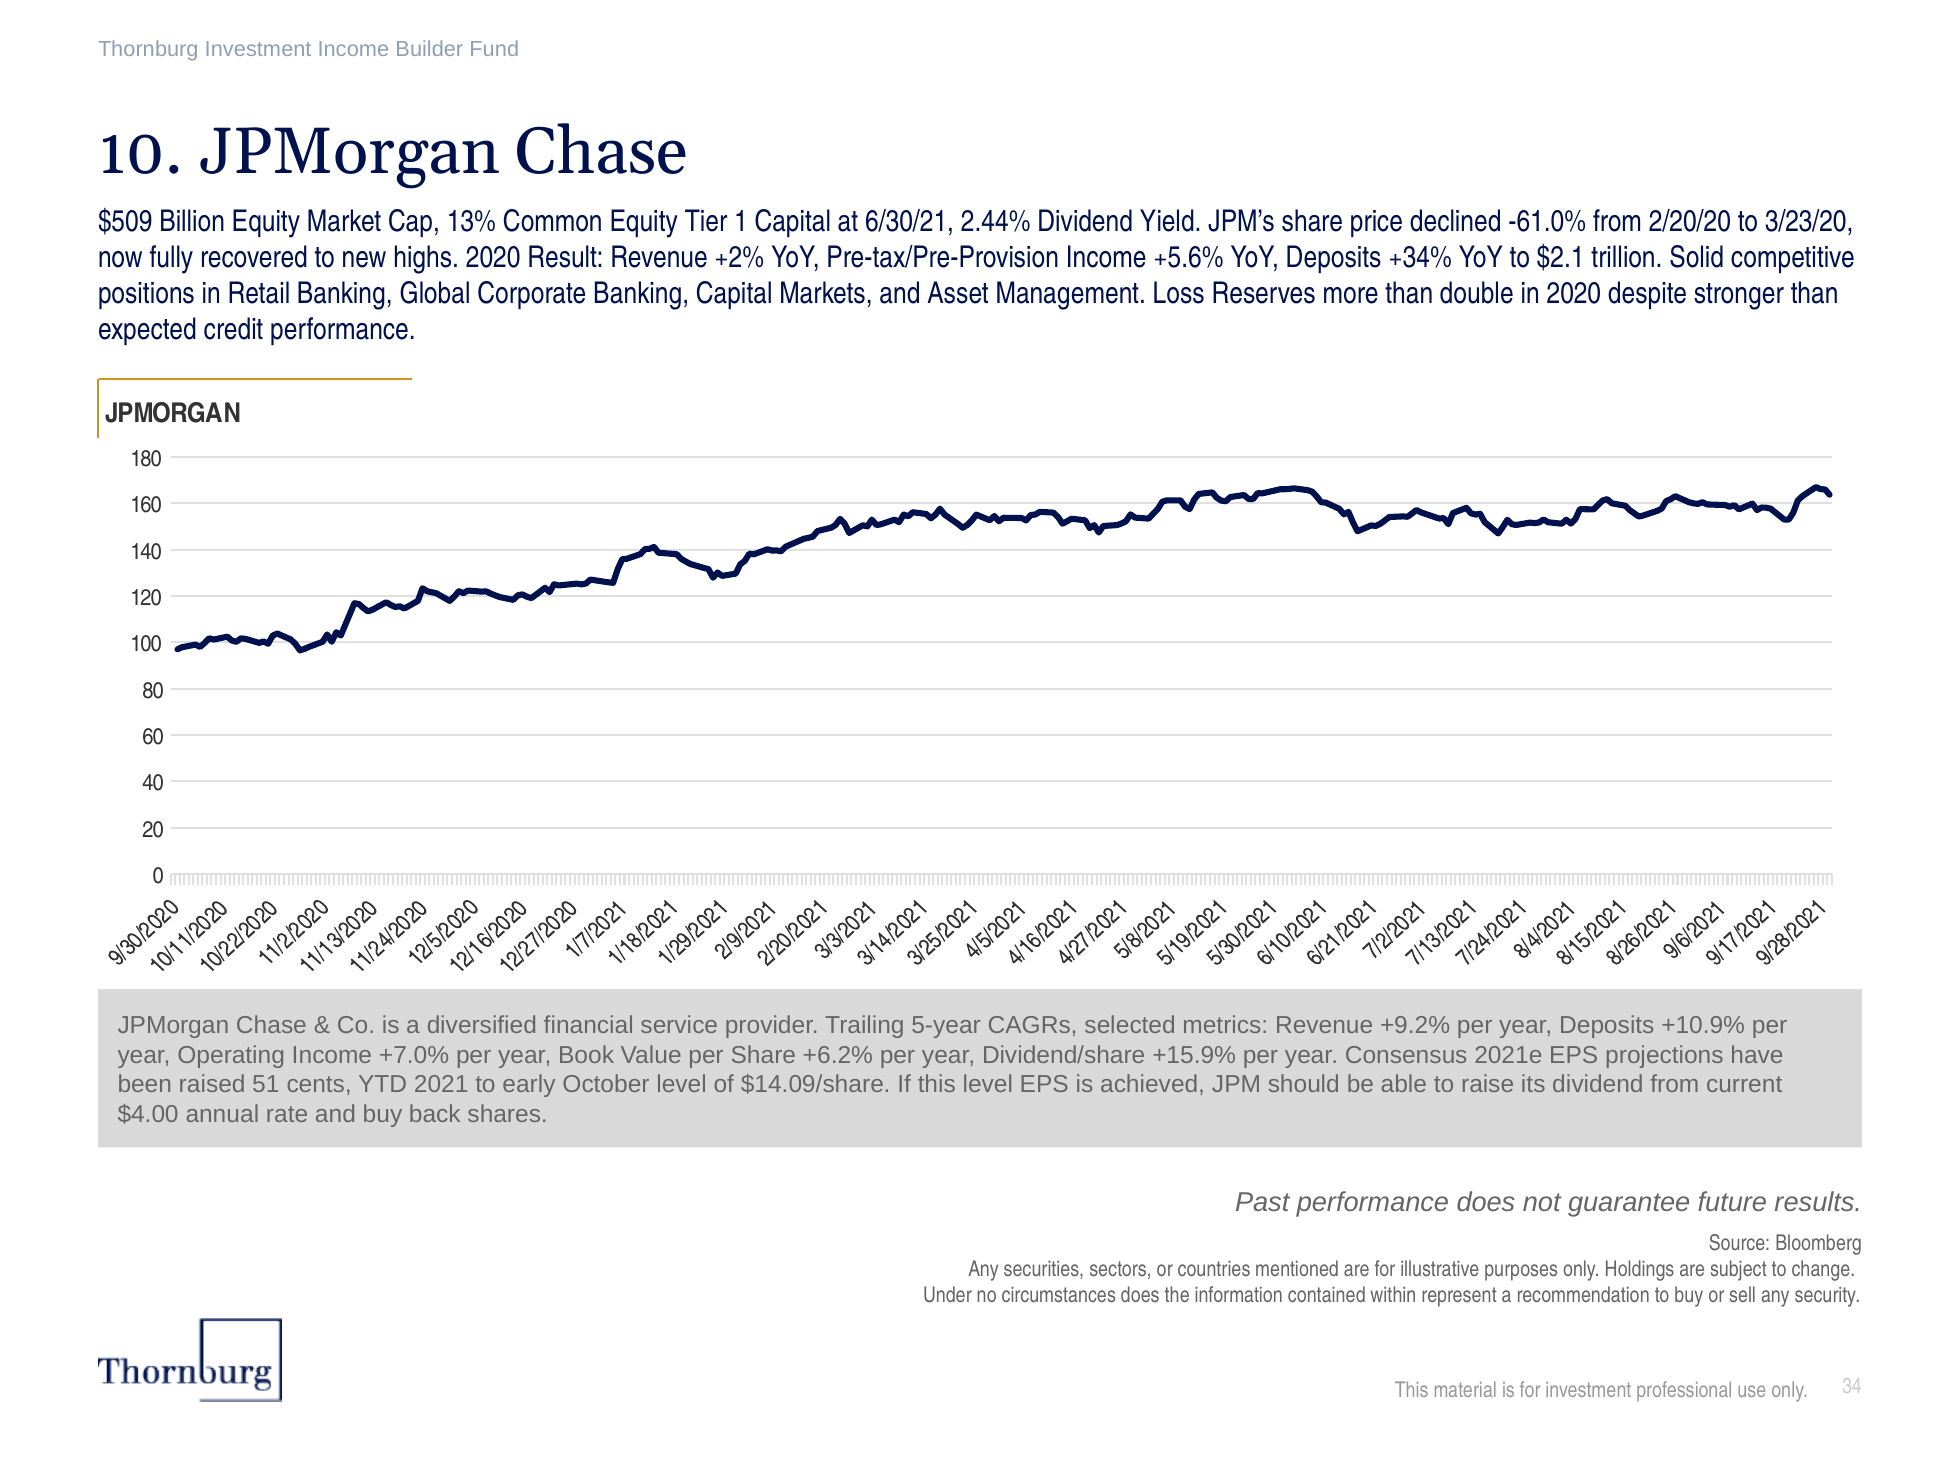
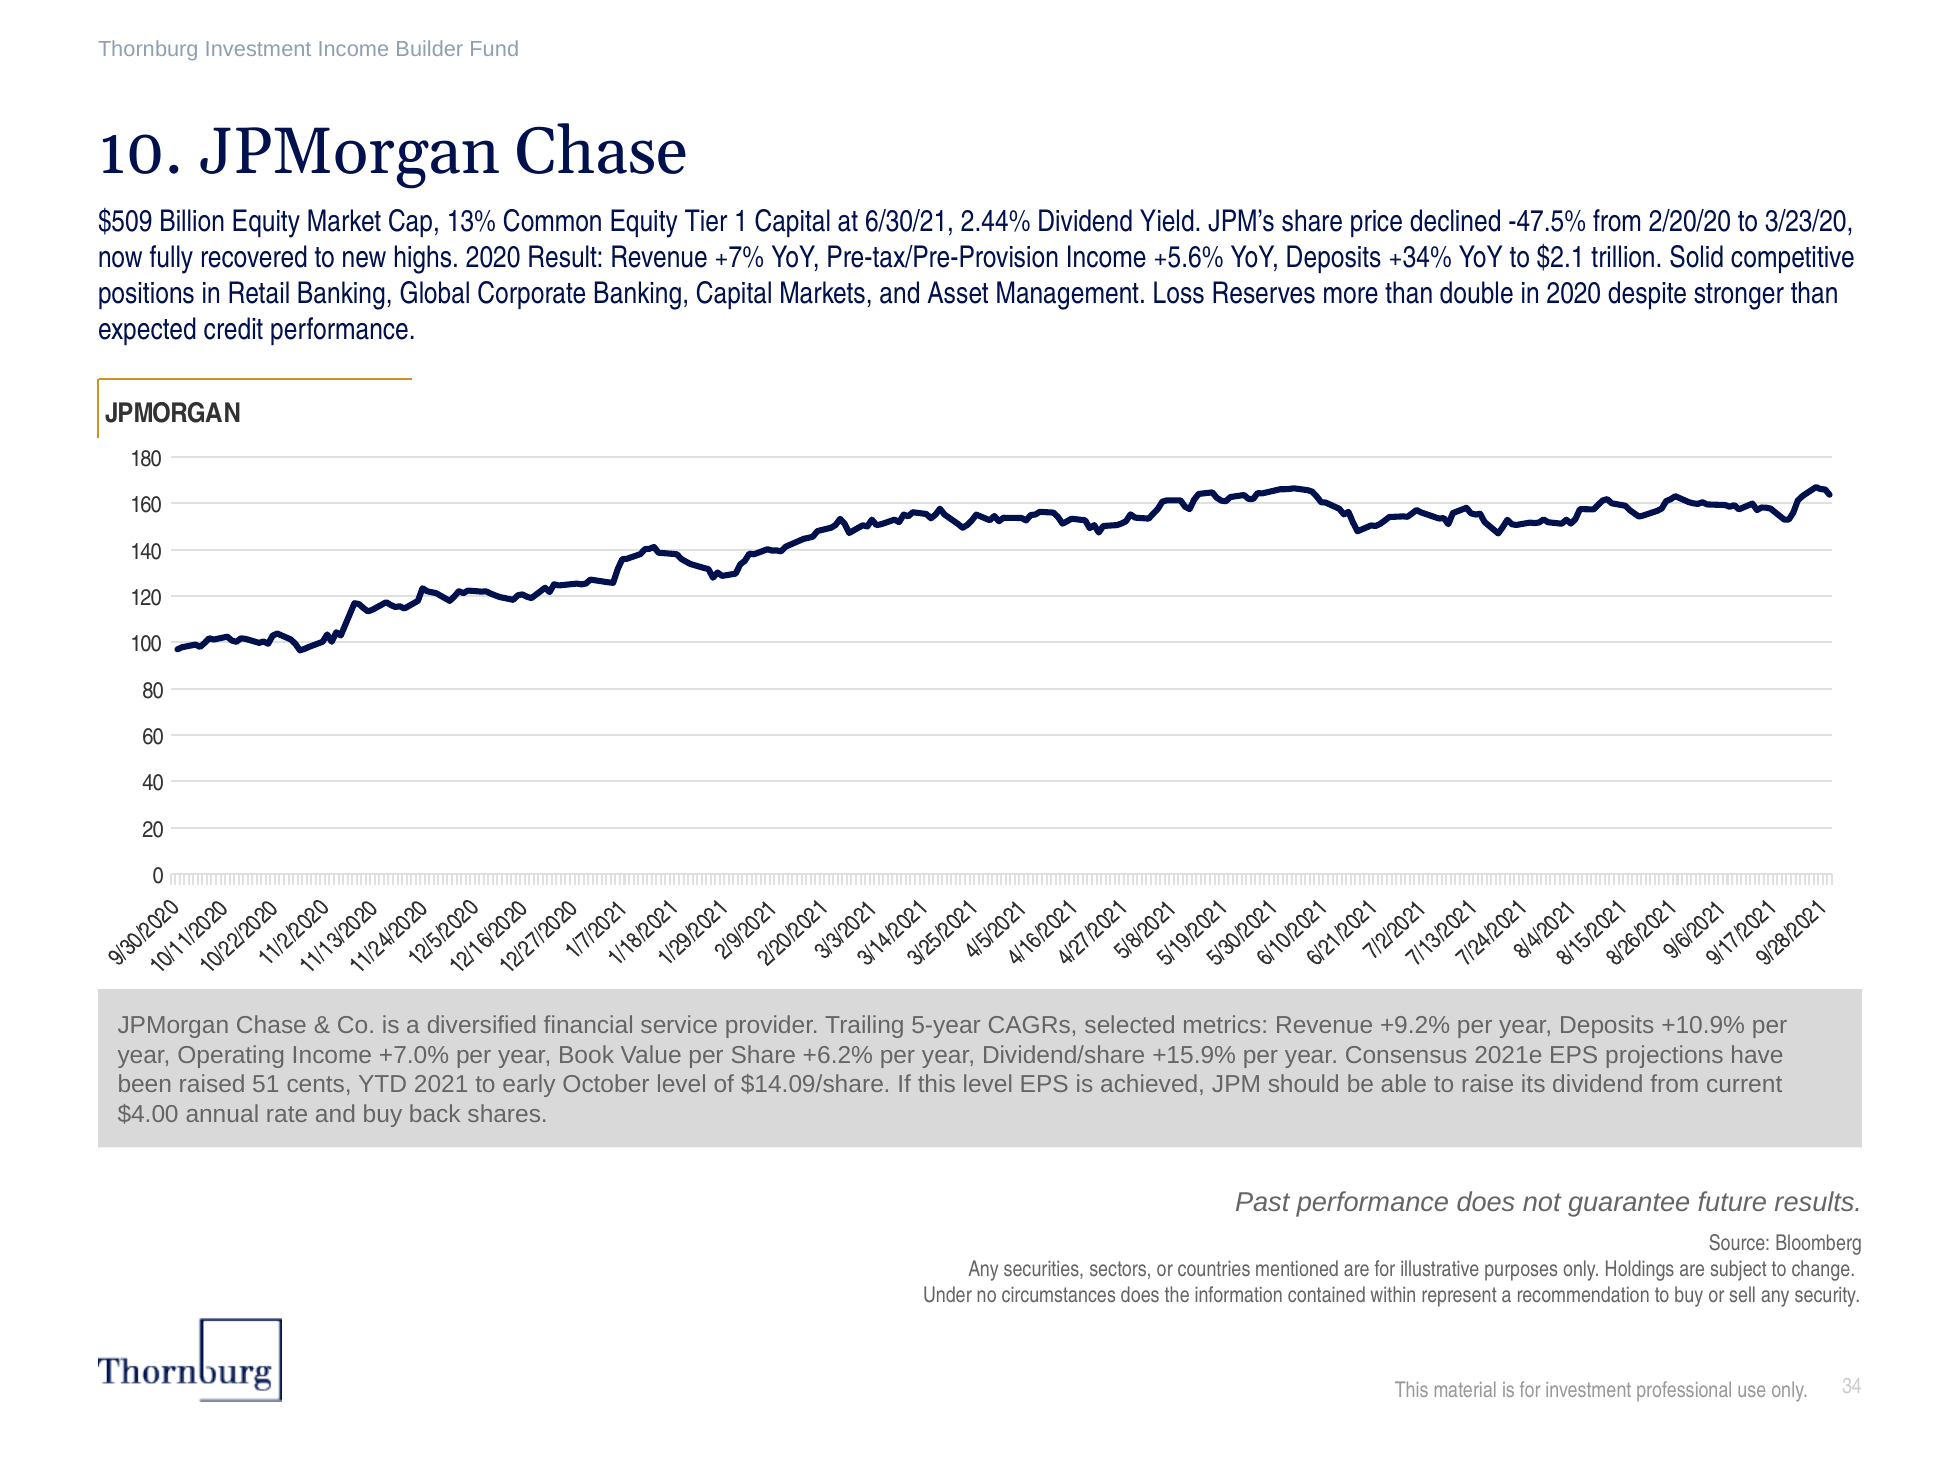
-61.0%: -61.0% -> -47.5% (1547, 222)
+2%: +2% -> +7% (739, 258)
